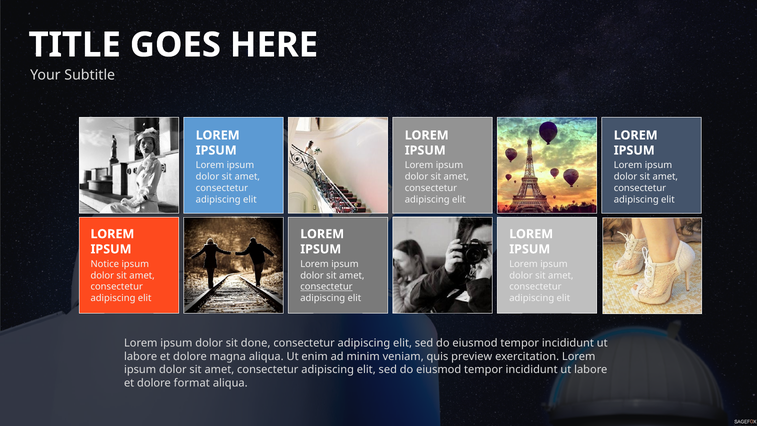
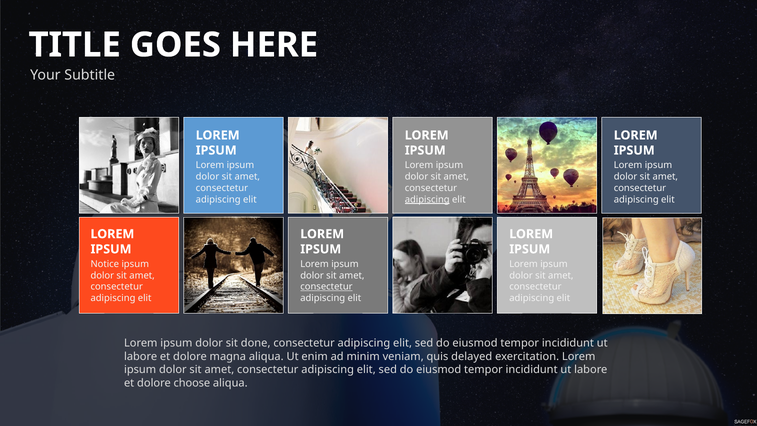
adipiscing underline: none -> present (427, 199)
preview: preview -> delayed (472, 356)
format: format -> choose (192, 383)
